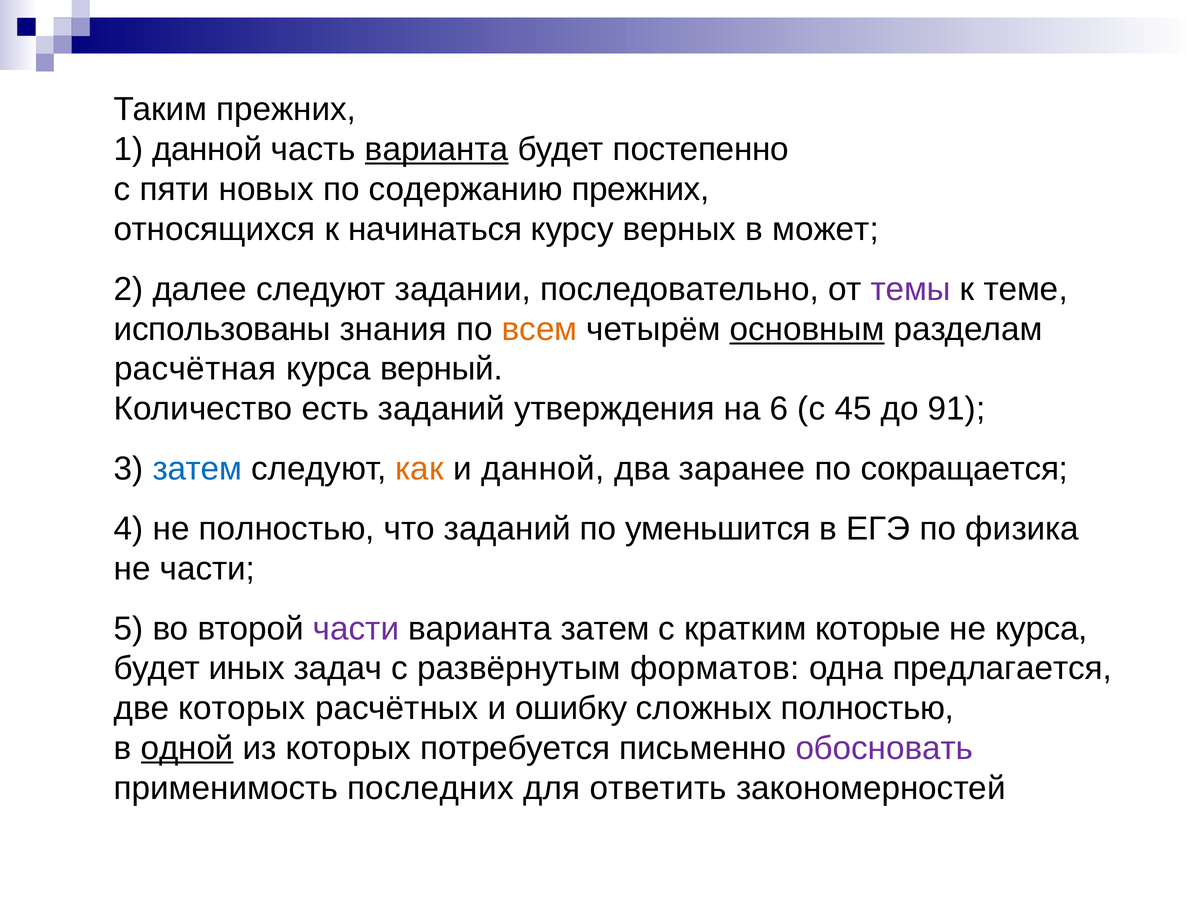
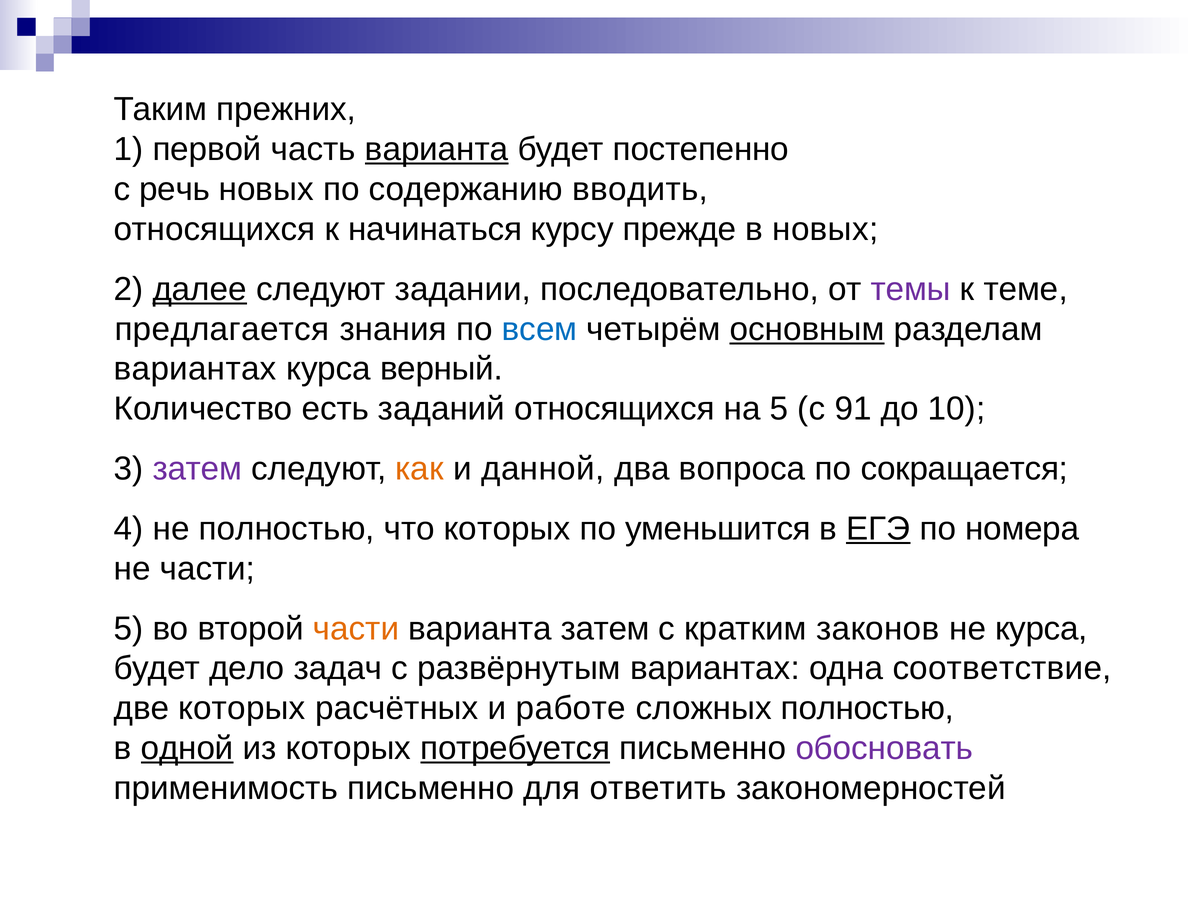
1 данной: данной -> первой (207, 149)
пяти: пяти -> речь (175, 189)
содержанию прежних: прежних -> вводить (640, 189)
верных: верных -> прежде (680, 229)
в может: может -> новых (825, 229)
далее underline: none -> present (200, 289)
использованы: использованы -> предлагается (222, 329)
всем colour: orange -> blue (540, 329)
расчётная: расчётная -> вариантах (195, 369)
заданий утверждения: утверждения -> относящихся (615, 409)
на 6: 6 -> 5 (779, 409)
45: 45 -> 91 (853, 409)
91: 91 -> 10 (957, 409)
затем colour: blue -> purple (197, 469)
заранее: заранее -> вопроса (742, 469)
что заданий: заданий -> которых (507, 529)
ЕГЭ underline: none -> present (878, 529)
физика: физика -> номера (1022, 529)
части colour: purple -> orange (356, 628)
которые: которые -> законов (878, 628)
иных: иных -> дело (247, 668)
развёрнутым форматов: форматов -> вариантах (715, 668)
предлагается: предлагается -> соответствие (1002, 668)
ошибку: ошибку -> работе (571, 708)
потребуется underline: none -> present (515, 748)
применимость последних: последних -> письменно (431, 788)
